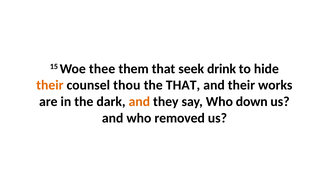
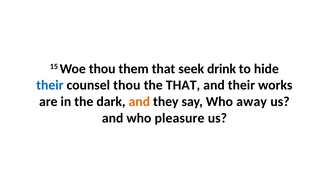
Woe thee: thee -> thou (102, 69)
their colour: orange -> blue (50, 85)
down: down -> away (252, 102)
removed: removed -> pleasure (180, 118)
